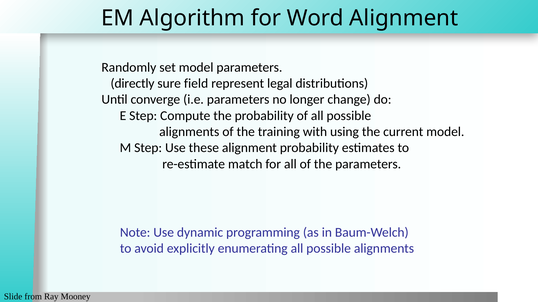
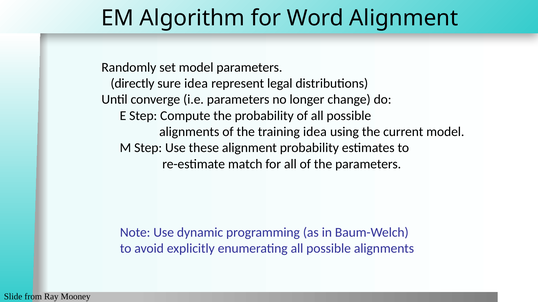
sure field: field -> idea (196, 84)
training with: with -> idea (315, 132)
